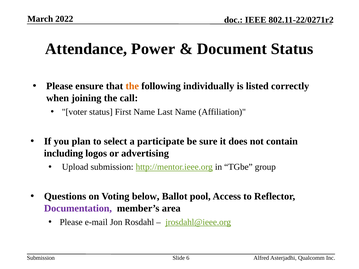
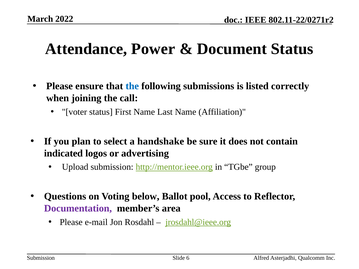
the colour: orange -> blue (132, 86)
individually: individually -> submissions (209, 86)
participate: participate -> handshake (161, 141)
including: including -> indicated (63, 153)
